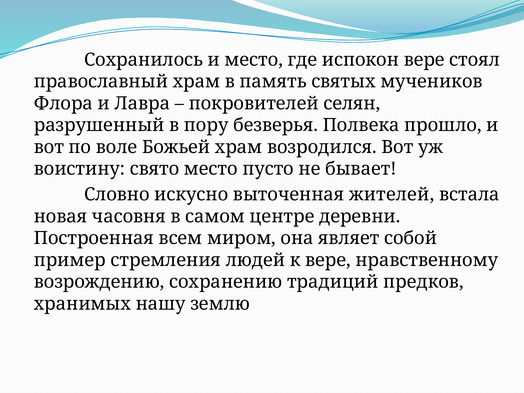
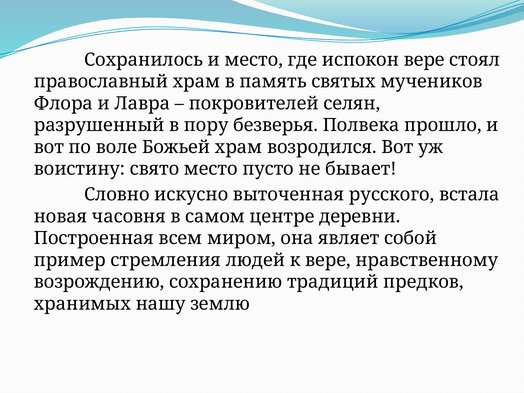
жителей: жителей -> русского (392, 195)
